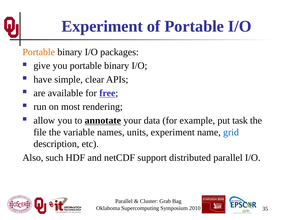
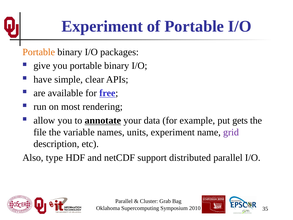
task: task -> gets (240, 120)
grid colour: blue -> purple (231, 132)
such: such -> type (54, 157)
